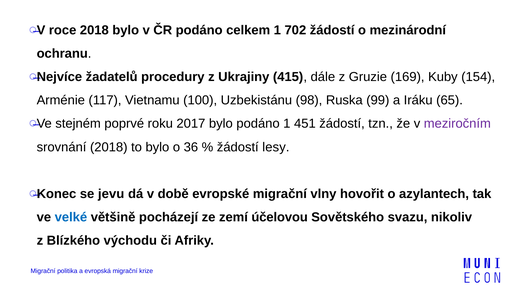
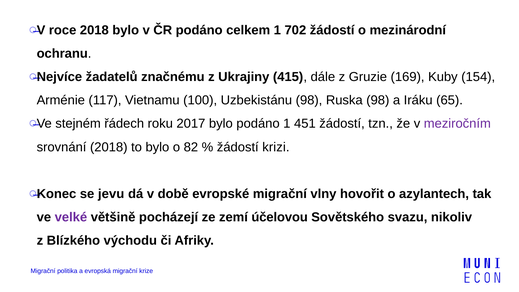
procedury: procedury -> značnému (173, 77)
Ruska 99: 99 -> 98 (378, 100)
poprvé: poprvé -> řádech (124, 124)
36: 36 -> 82 (191, 147)
lesy: lesy -> krizi (276, 147)
velké colour: blue -> purple (71, 217)
